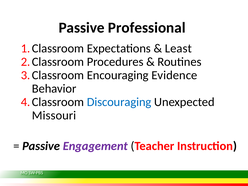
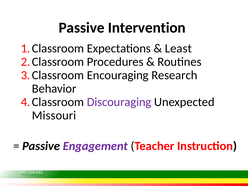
Professional: Professional -> Intervention (147, 28)
Evidence: Evidence -> Research (174, 75)
Discouraging colour: blue -> purple (119, 102)
